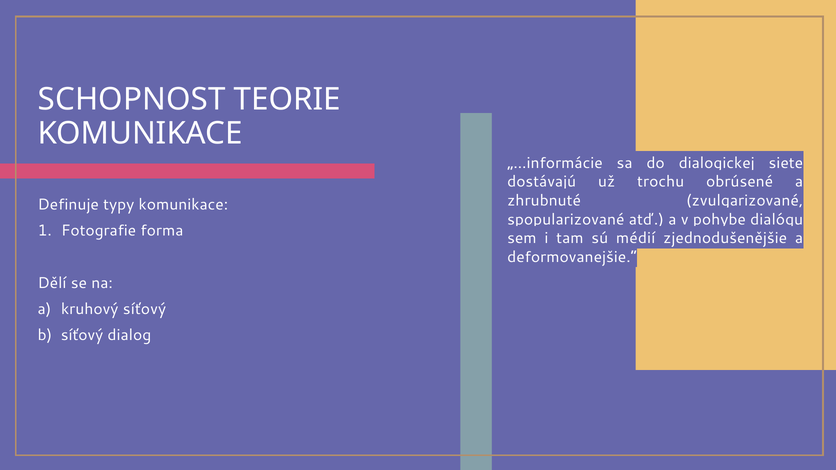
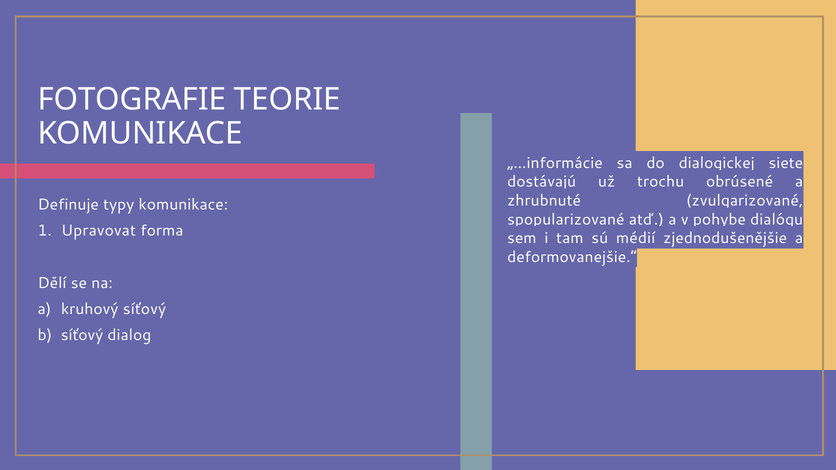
SCHOPNOST: SCHOPNOST -> FOTOGRAFIE (132, 99)
Fotografie: Fotografie -> Upravovat (98, 231)
